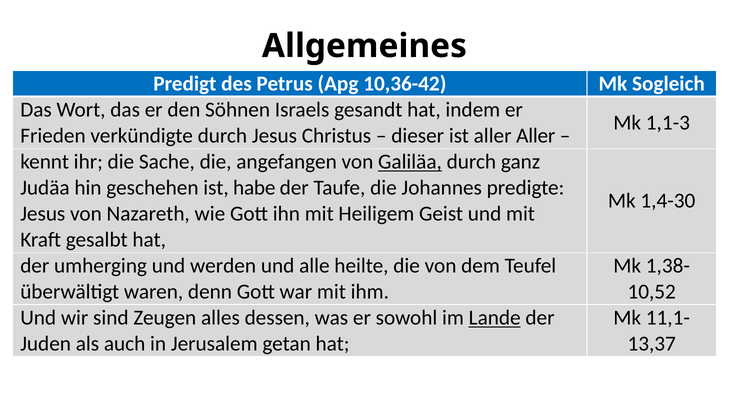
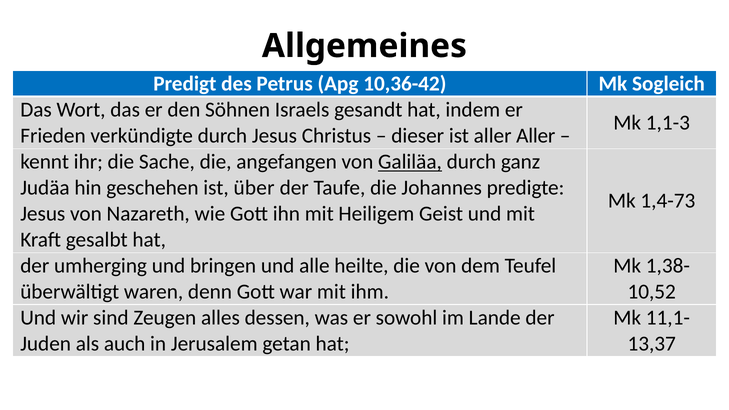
habe: habe -> über (254, 188)
1,4-30: 1,4-30 -> 1,4-73 (668, 201)
werden: werden -> bringen (223, 266)
Lande underline: present -> none (495, 318)
